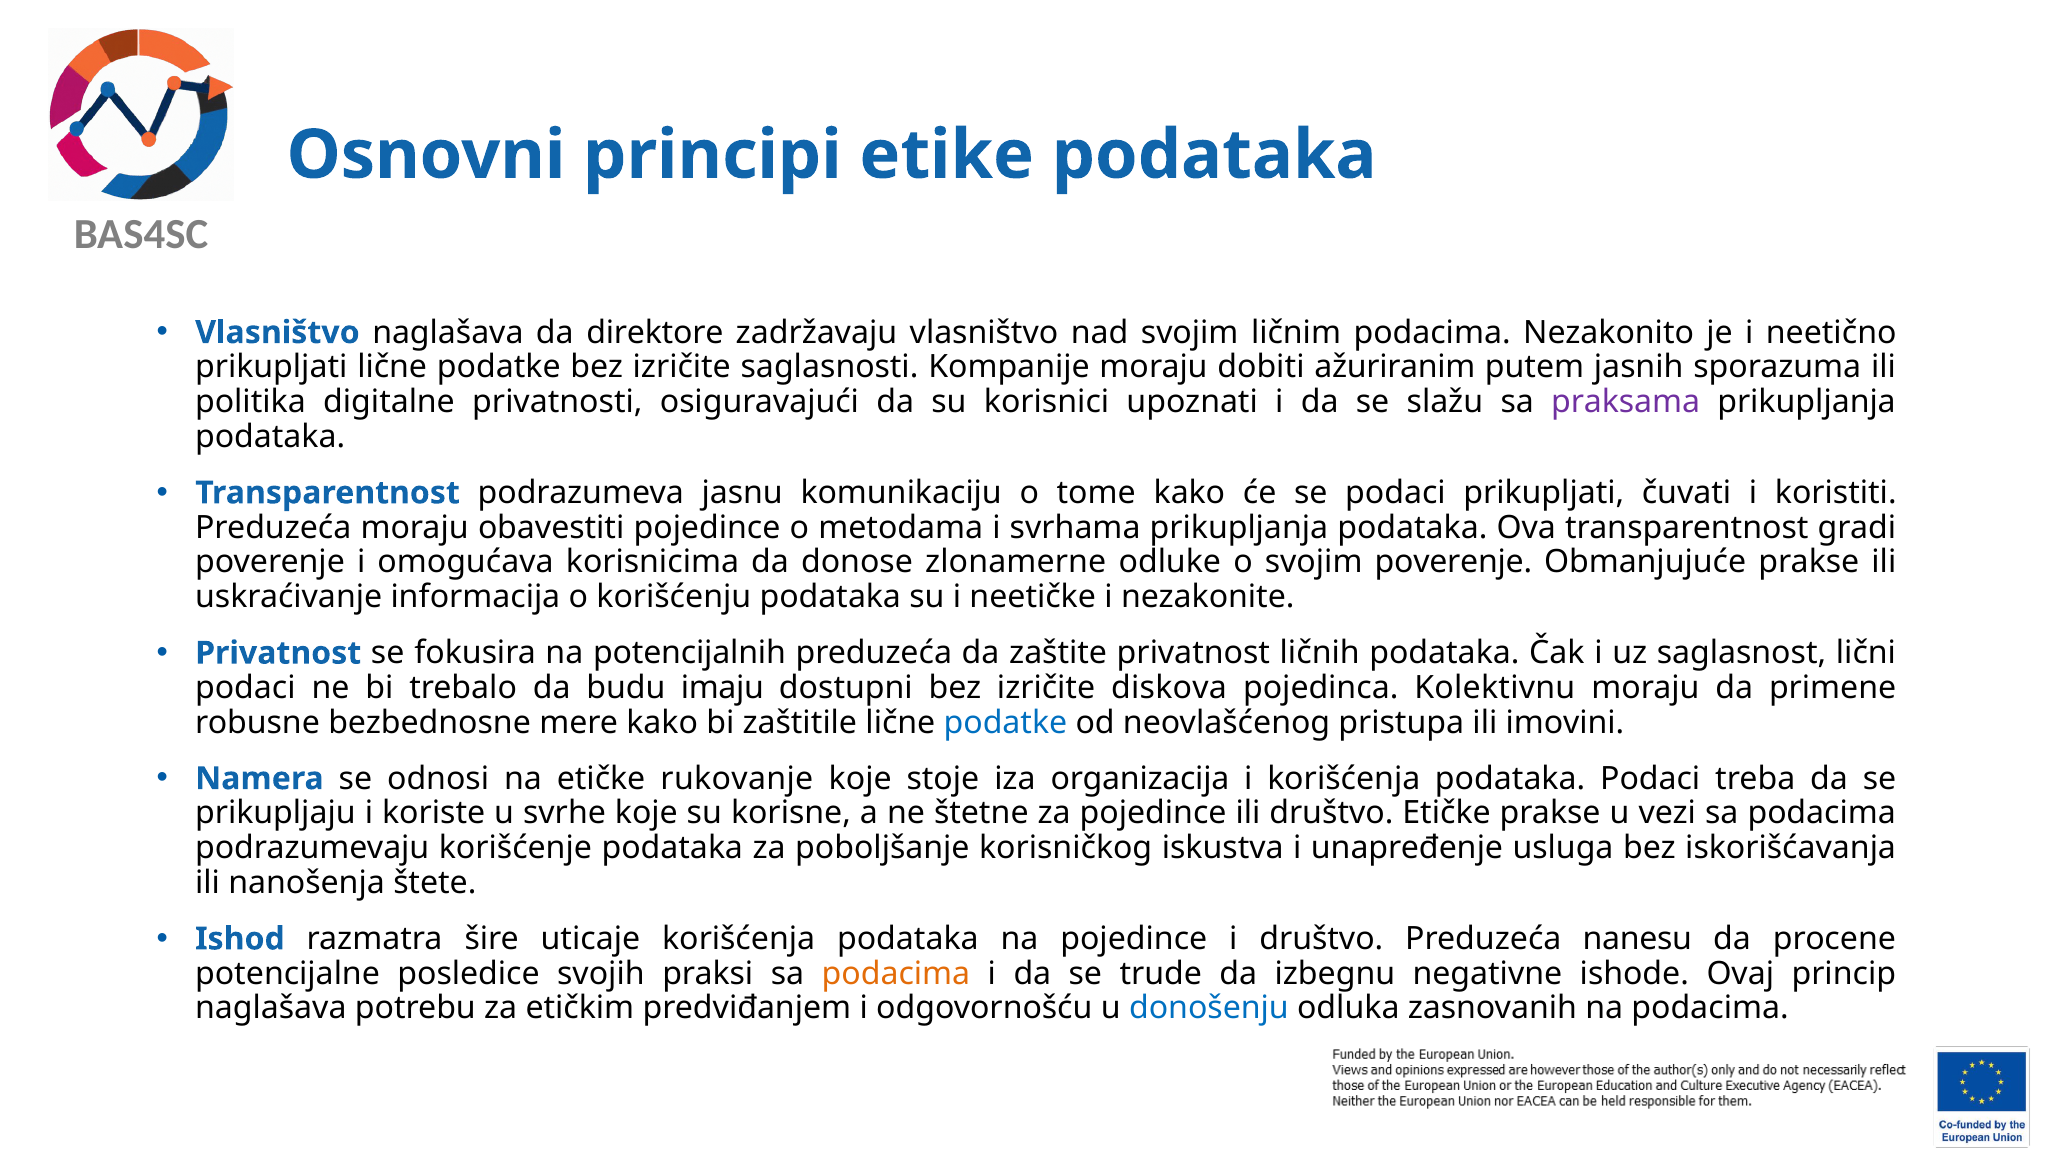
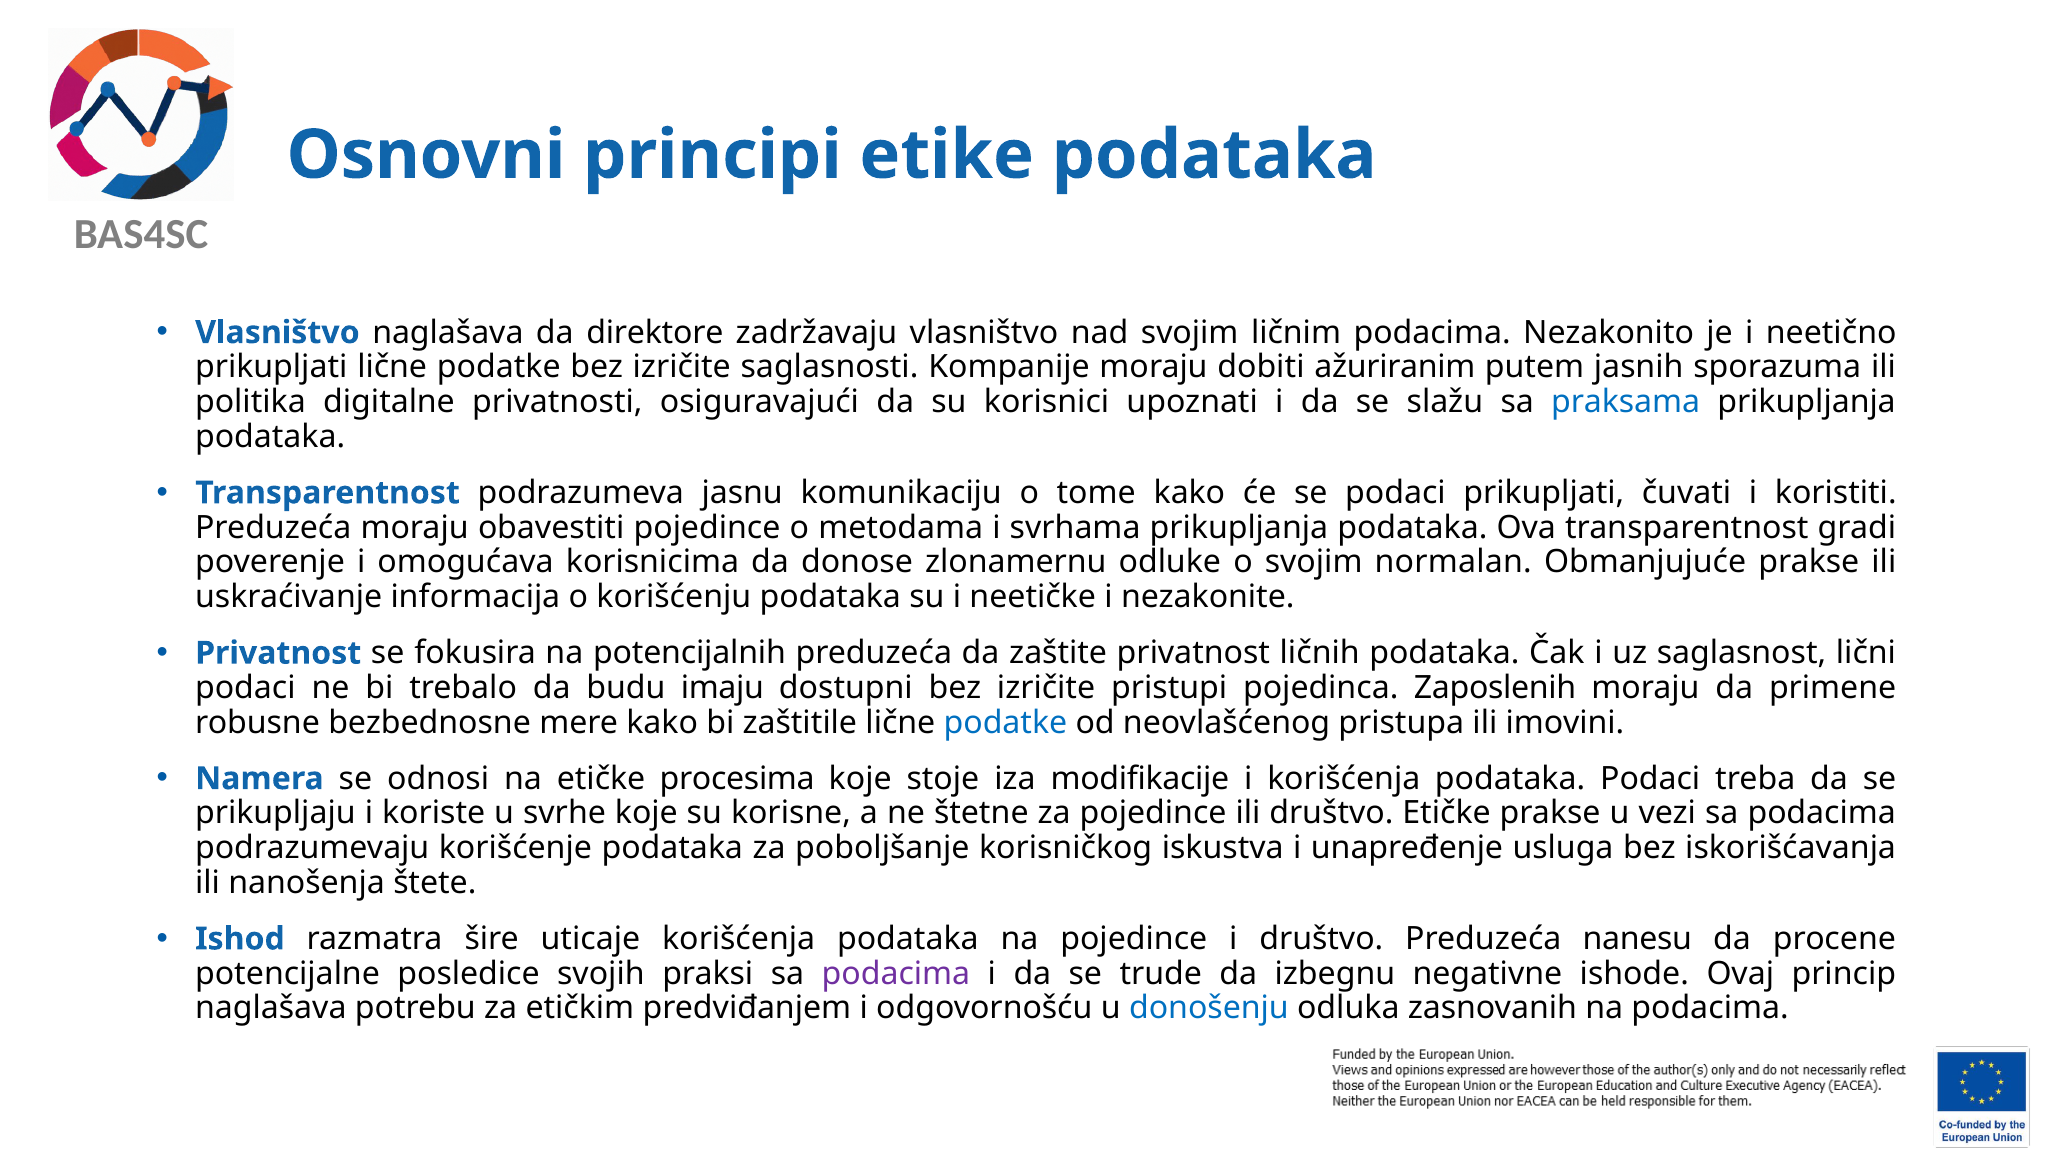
praksama colour: purple -> blue (1626, 402)
zlonamerne: zlonamerne -> zlonamernu (1016, 562)
svojim poverenje: poverenje -> normalan (1453, 562)
diskova: diskova -> pristupi (1169, 688)
Kolektivnu: Kolektivnu -> Zaposlenih (1495, 688)
rukovanje: rukovanje -> procesima (737, 779)
organizacija: organizacija -> modifikacije (1140, 779)
podacima colour: orange -> purple (896, 974)
